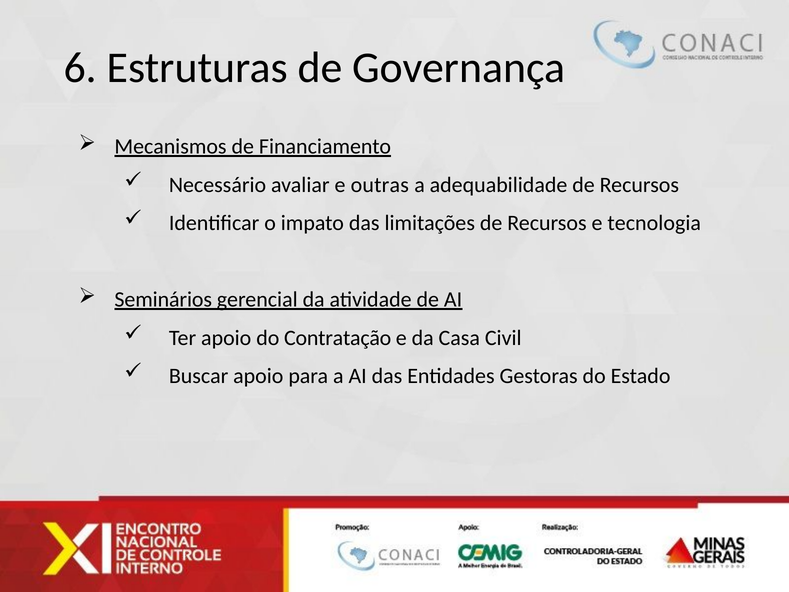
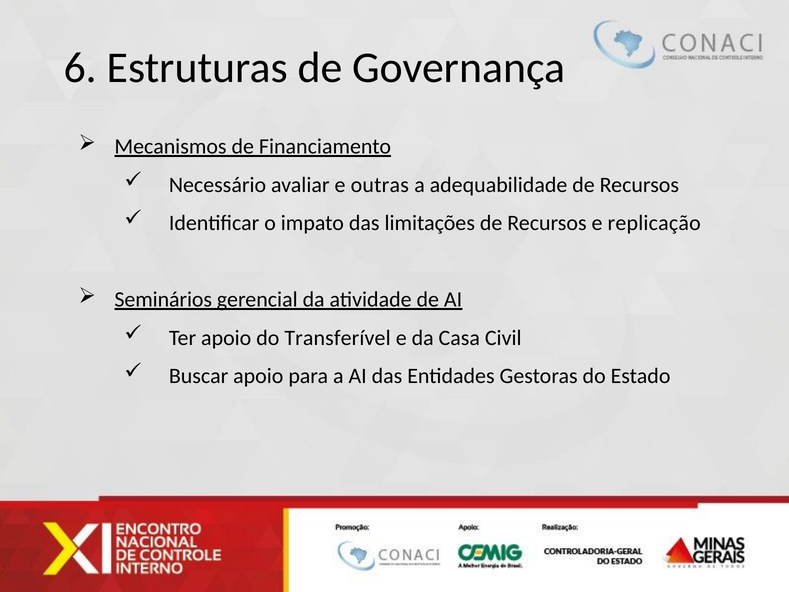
tecnologia: tecnologia -> replicação (654, 223)
Contratação: Contratação -> Transferível (338, 338)
